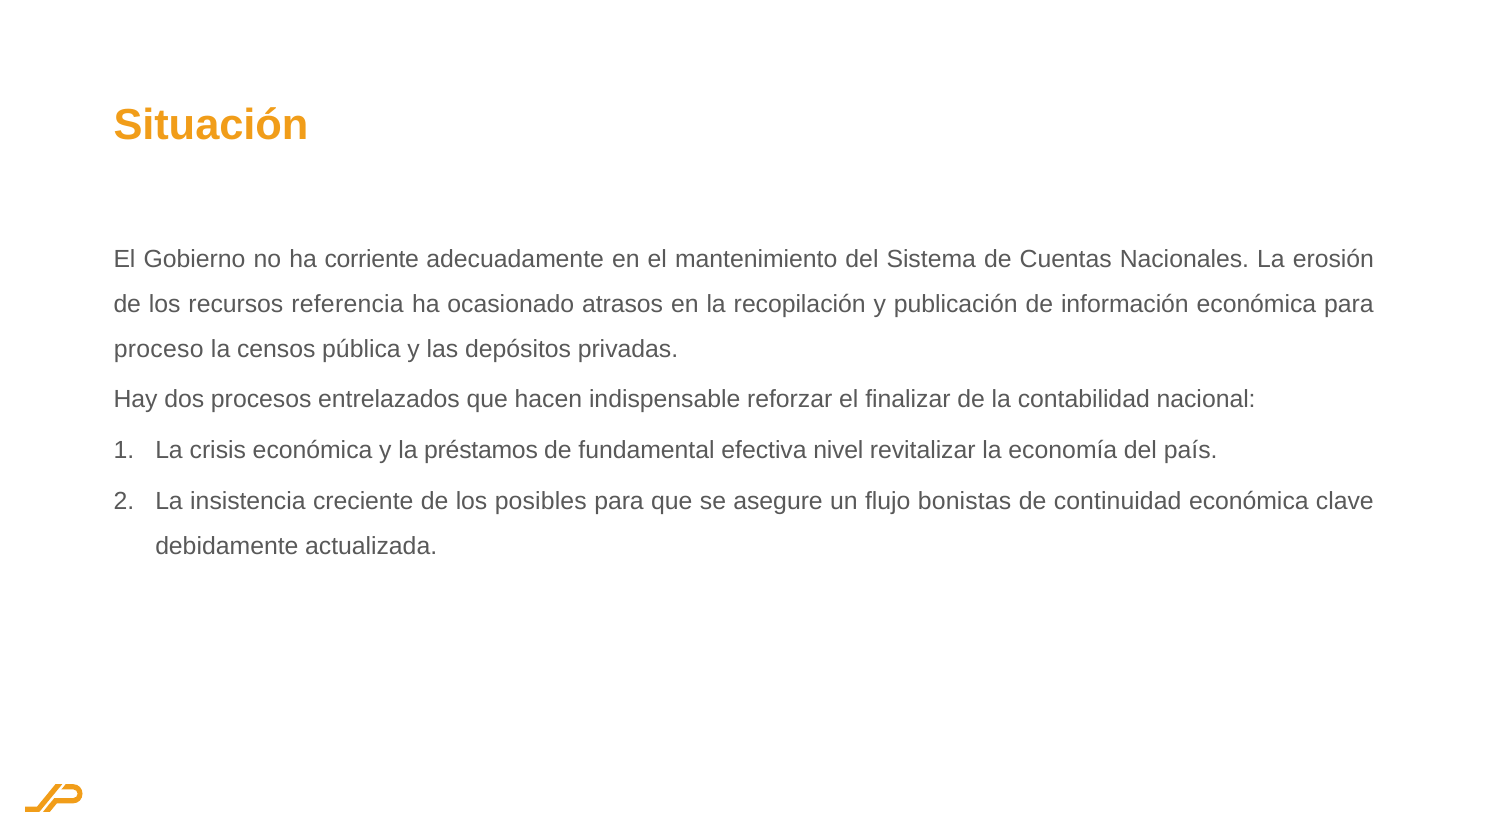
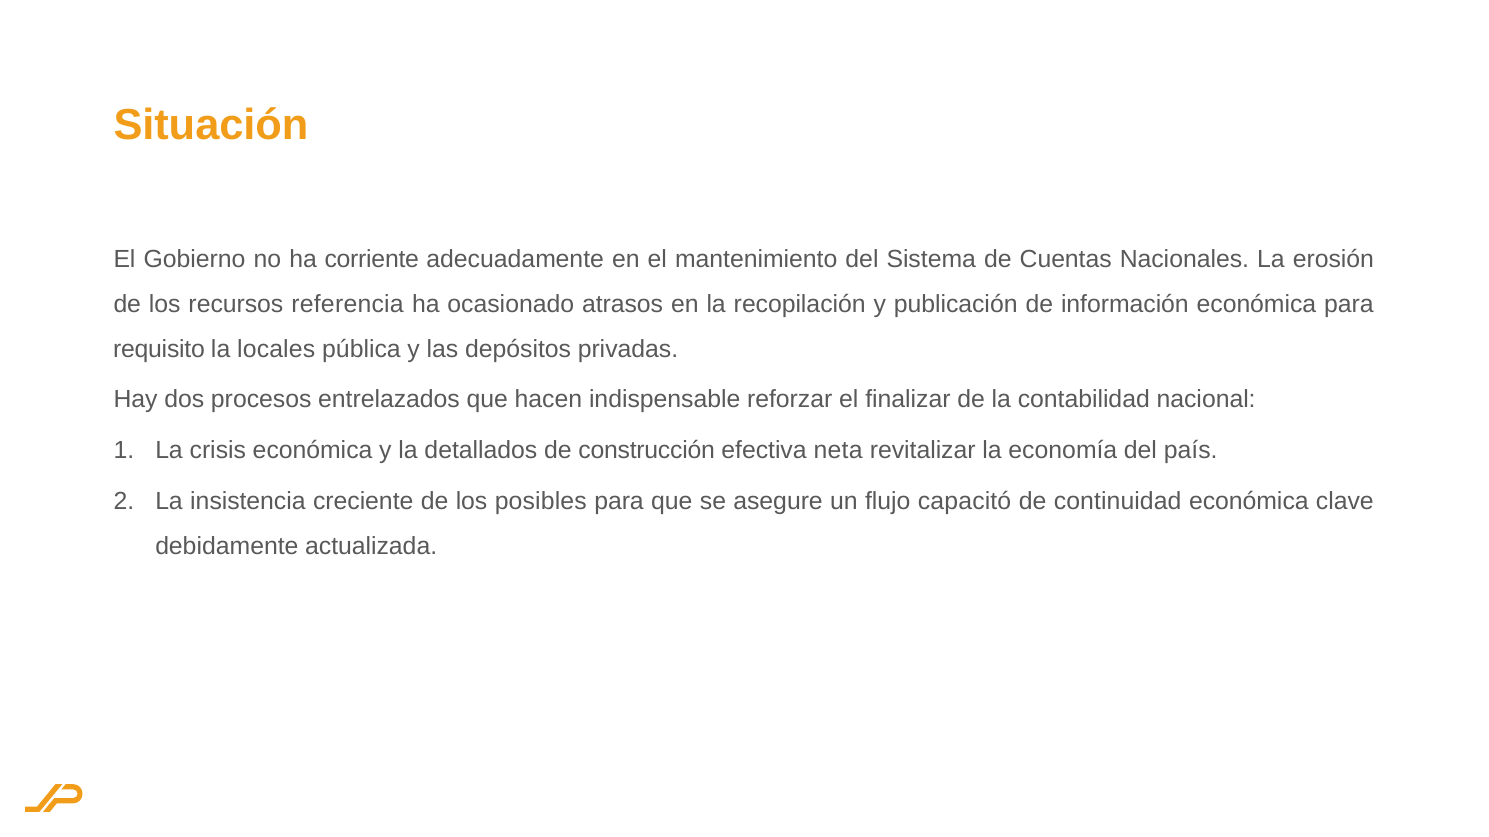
proceso: proceso -> requisito (159, 349)
censos: censos -> locales (276, 349)
préstamos: préstamos -> detallados (481, 451)
fundamental: fundamental -> construcción (647, 451)
nivel: nivel -> neta (838, 451)
bonistas: bonistas -> capacitó (965, 502)
